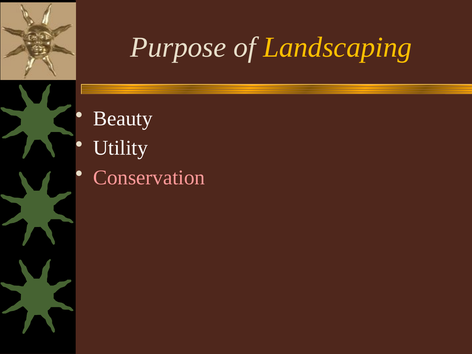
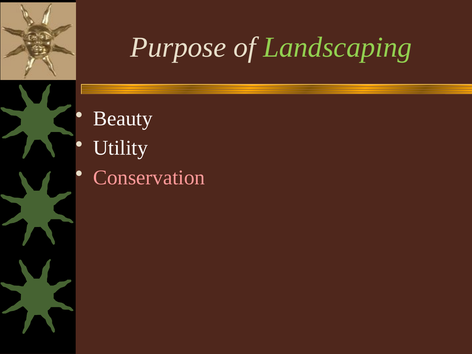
Landscaping colour: yellow -> light green (338, 47)
